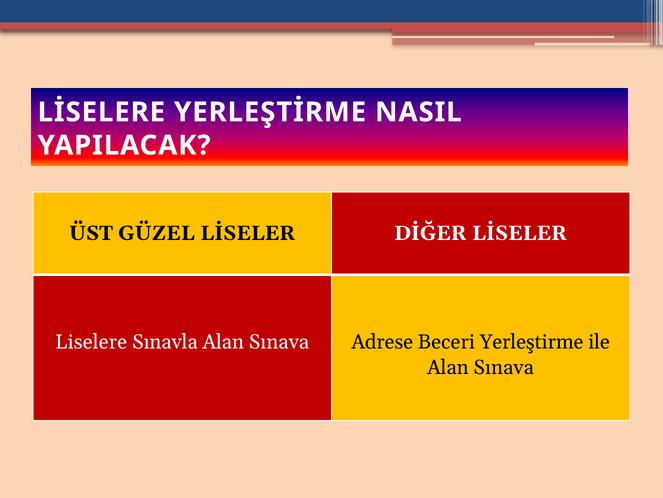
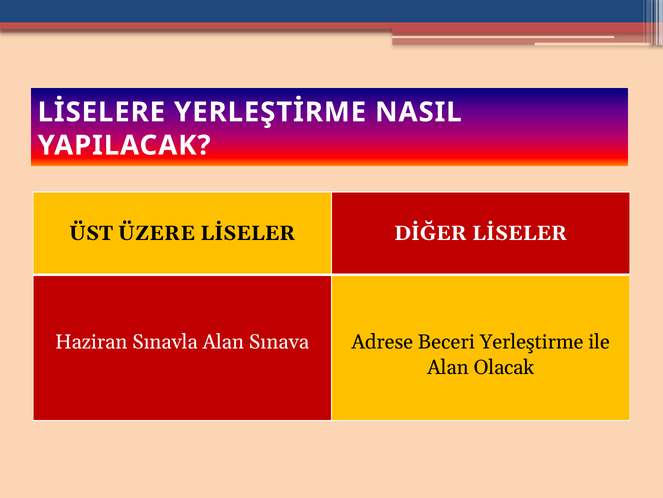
GÜZEL: GÜZEL -> ÜZERE (157, 233)
Liselere: Liselere -> Haziran (91, 341)
Sınava: Sınava -> Olacak (504, 367)
